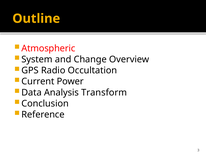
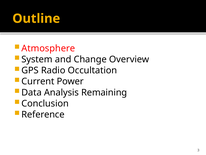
Atmospheric: Atmospheric -> Atmosphere (48, 48)
Transform: Transform -> Remaining (104, 92)
